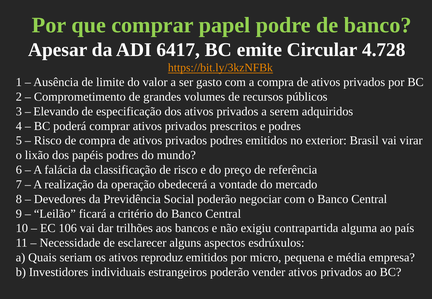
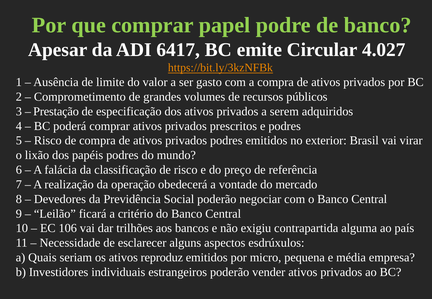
4.728: 4.728 -> 4.027 (384, 50)
Elevando: Elevando -> Prestação (56, 111)
